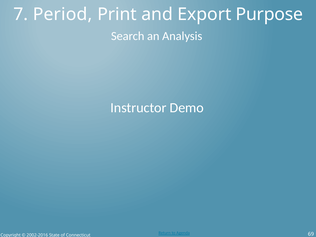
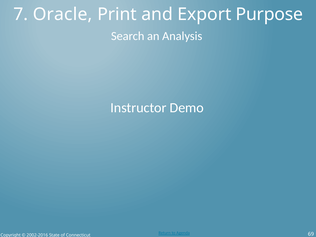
Period: Period -> Oracle (63, 14)
